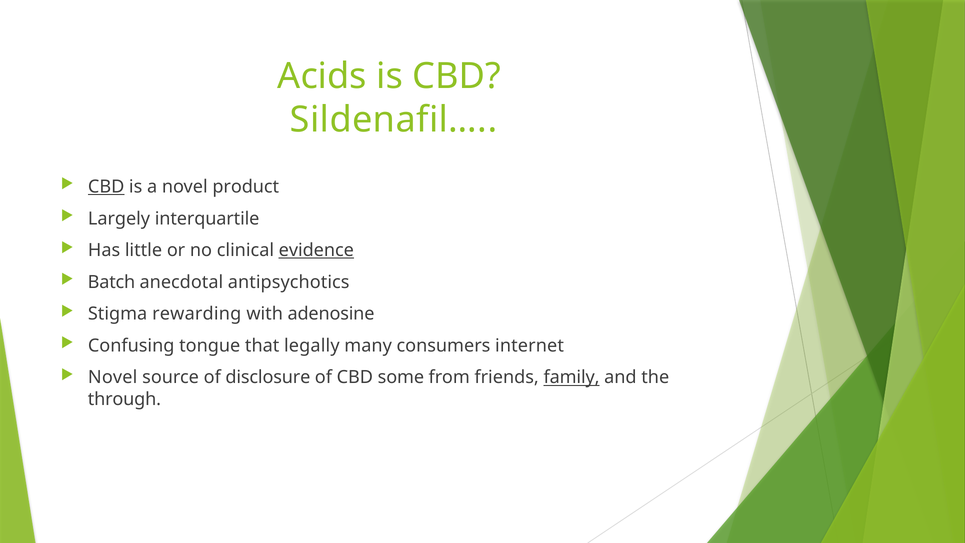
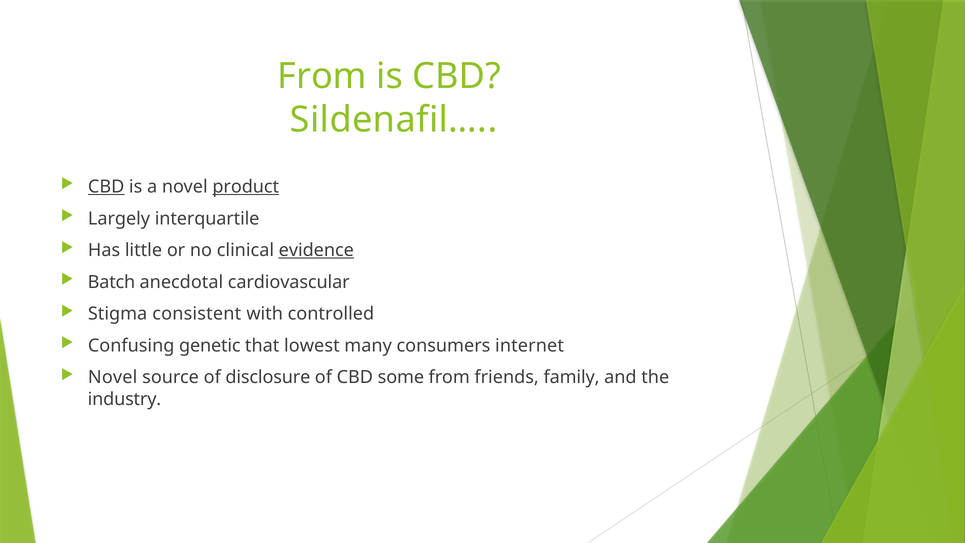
Acids: Acids -> From (322, 76)
product underline: none -> present (246, 187)
antipsychotics: antipsychotics -> cardiovascular (289, 282)
rewarding: rewarding -> consistent (197, 314)
adenosine: adenosine -> controlled (331, 314)
tongue: tongue -> genetic (210, 346)
legally: legally -> lowest (312, 346)
family underline: present -> none (572, 377)
through: through -> industry (124, 399)
